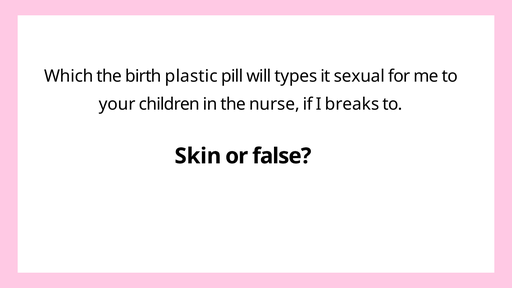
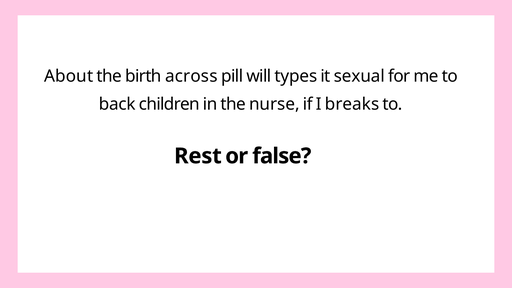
Which: Which -> About (69, 76)
plastic: plastic -> across (191, 76)
your: your -> back (117, 104)
Skin: Skin -> Rest (198, 156)
